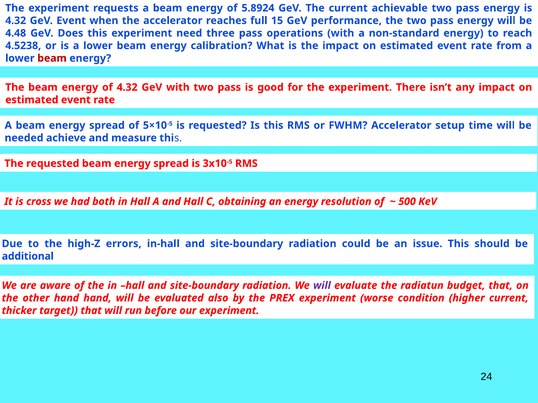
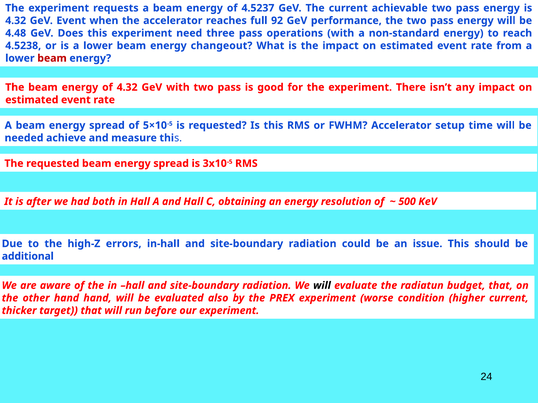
5.8924: 5.8924 -> 4.5237 (258, 8)
15: 15 -> 92 (277, 21)
calibration: calibration -> changeout (222, 46)
cross: cross -> after (39, 202)
will colour: purple -> black (322, 286)
